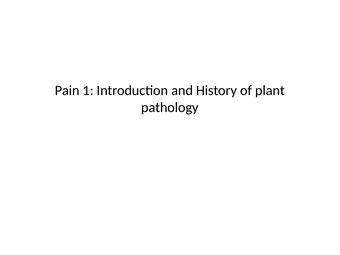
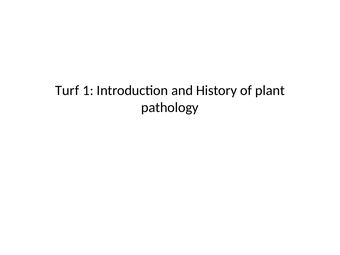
Pain: Pain -> Turf (67, 91)
